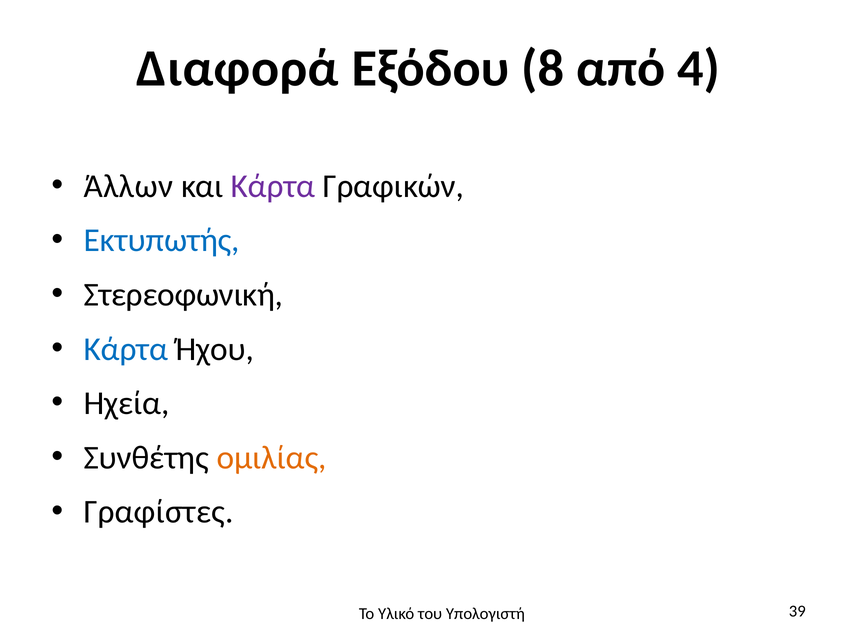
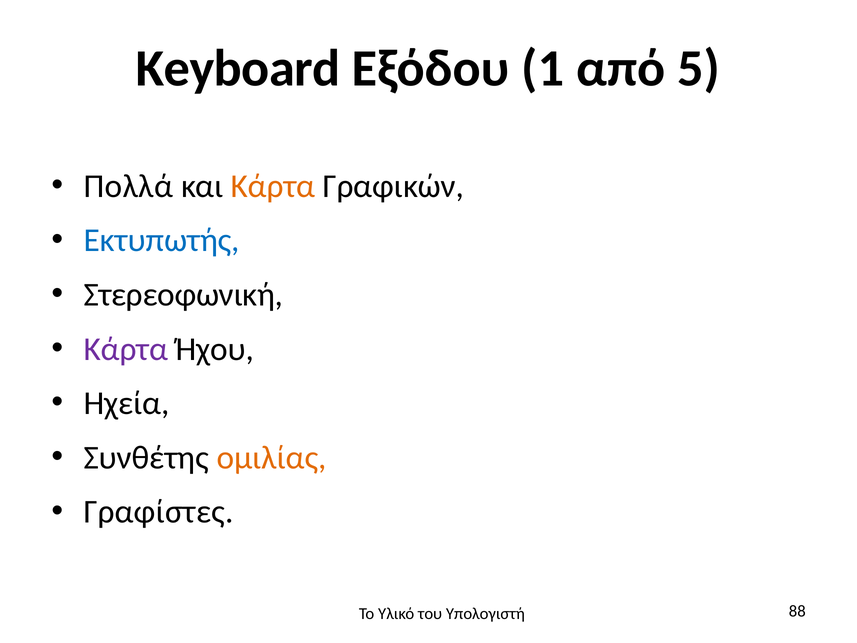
Διαφορά: Διαφορά -> Keyboard (238, 69)
8: 8 -> 1 (543, 69)
4: 4 -> 5 (699, 69)
Άλλων: Άλλων -> Πολλά (128, 186)
Κάρτα colour: purple -> orange (273, 186)
Κάρτα colour: blue -> purple (126, 349)
39: 39 -> 88 (797, 611)
